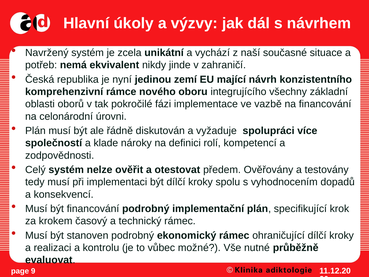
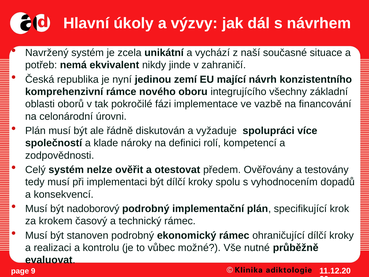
být financování: financování -> nadoborový (93, 209)
